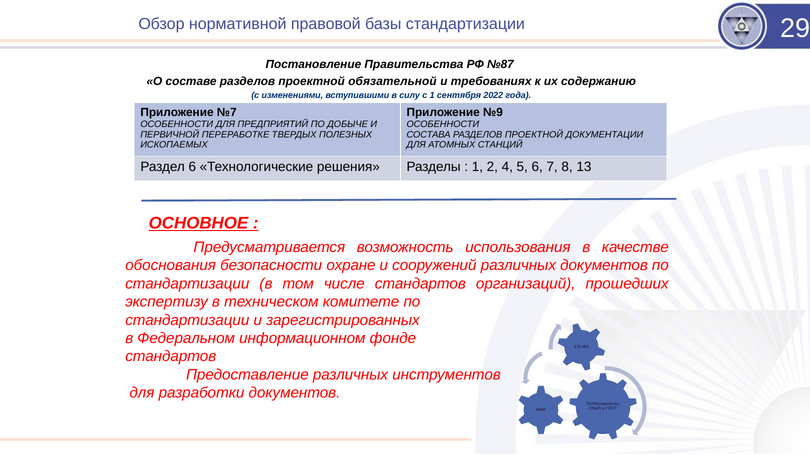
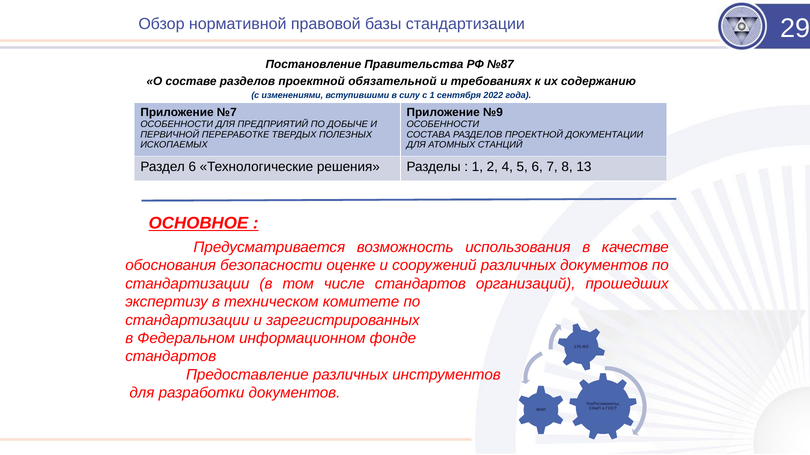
охране: охране -> оценке (351, 266)
